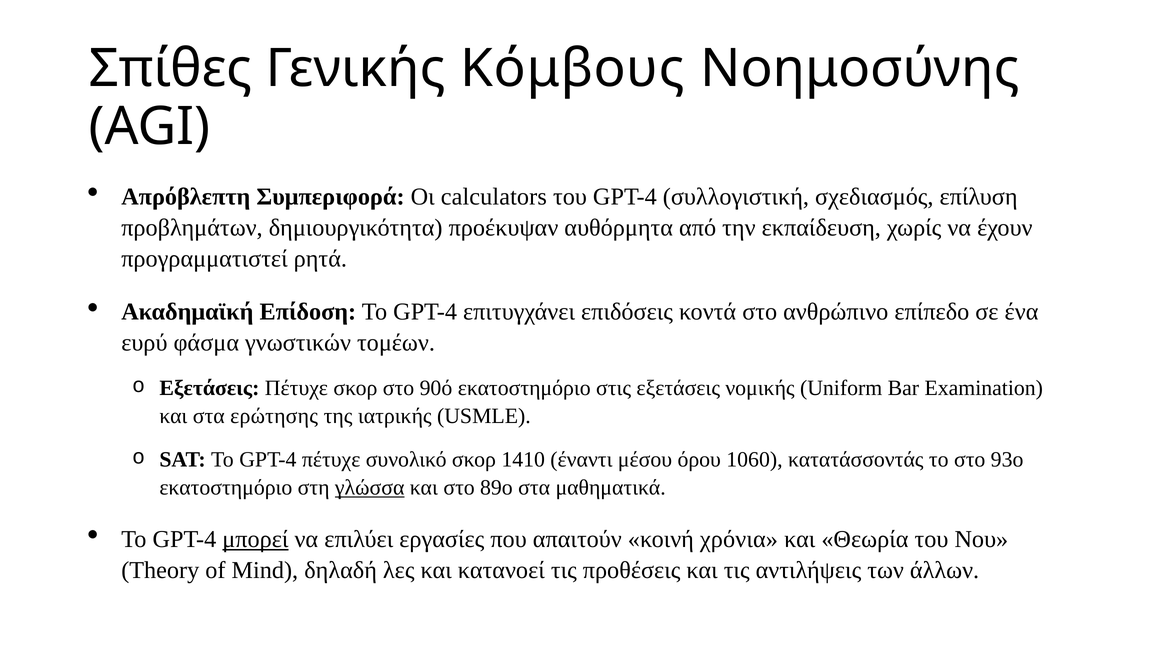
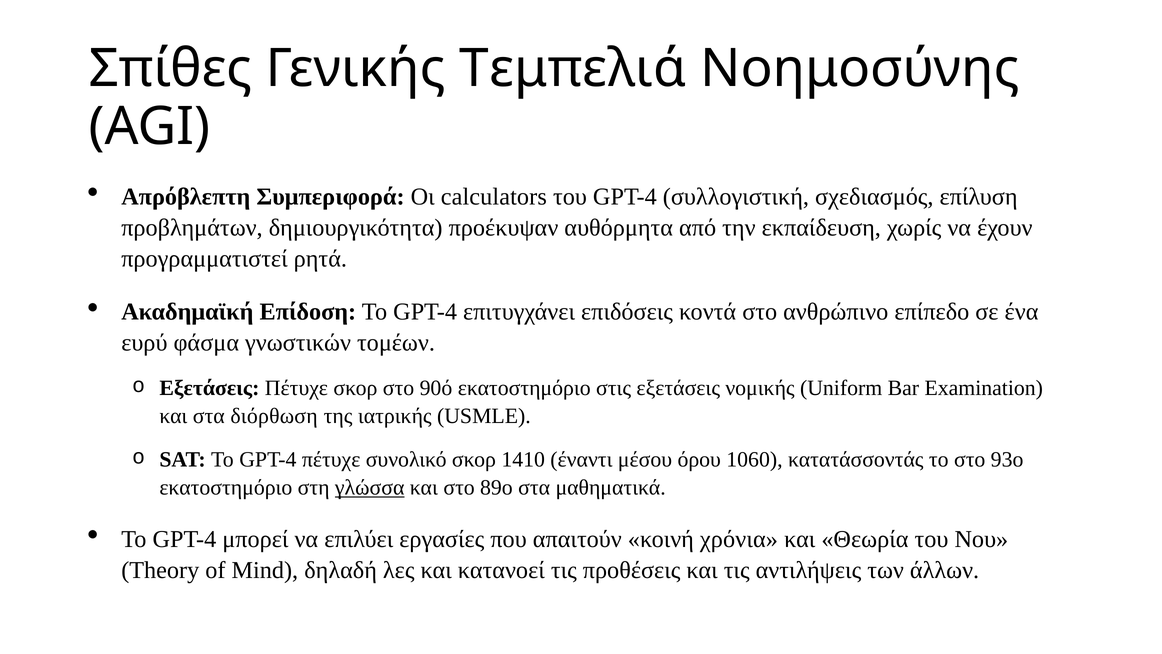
Κόμβους: Κόμβους -> Τεμπελιά (573, 69)
ερώτησης: ερώτησης -> διόρθωση (274, 416)
μπορεί underline: present -> none (255, 539)
